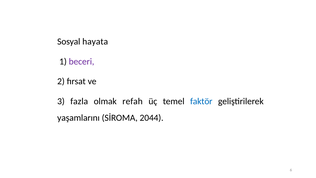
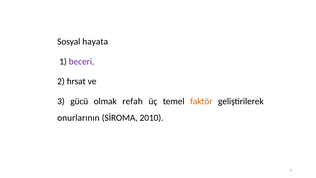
fazla: fazla -> gücü (79, 101)
faktör colour: blue -> orange (201, 101)
yaşamlarını: yaşamlarını -> onurlarının (78, 118)
2044: 2044 -> 2010 (152, 118)
